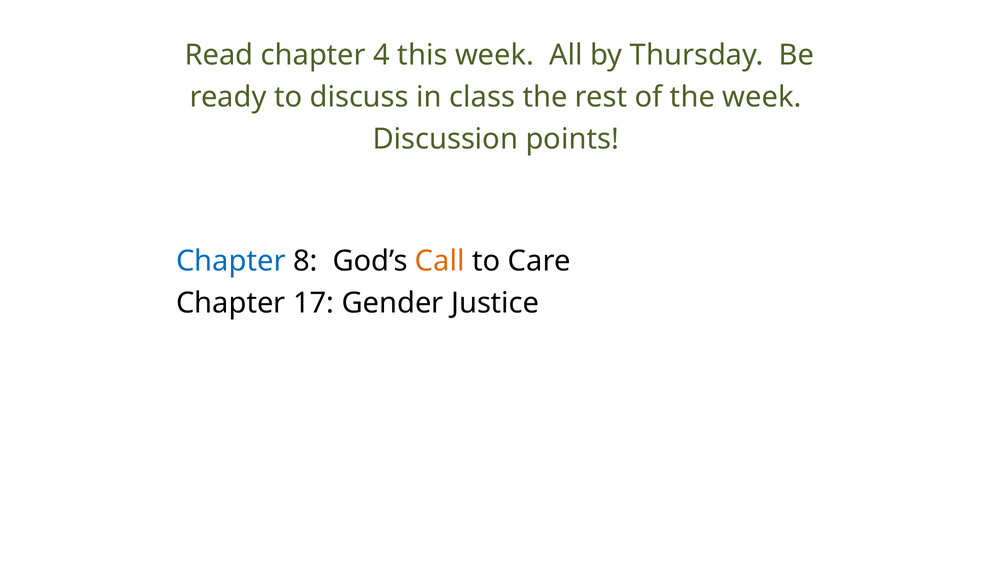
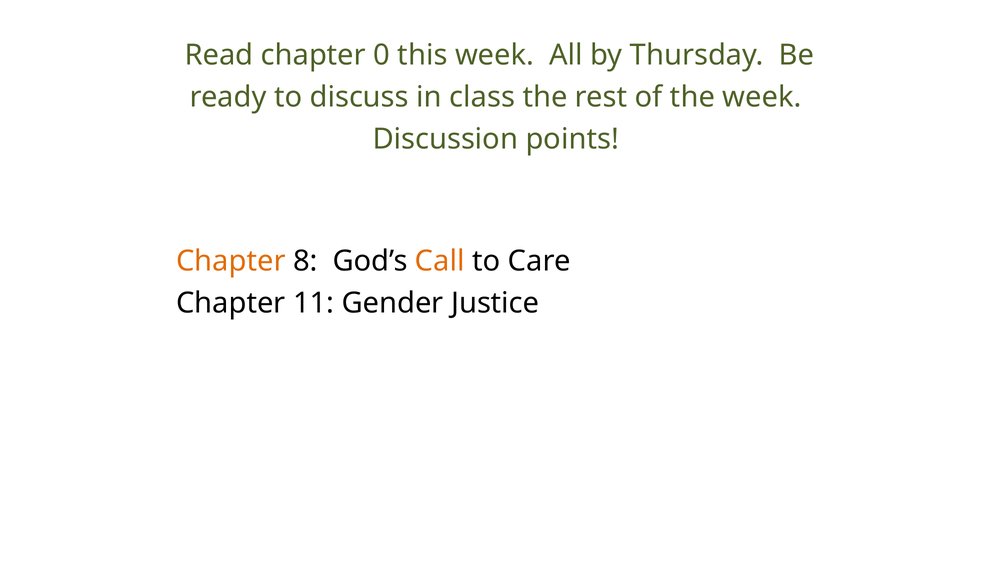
4: 4 -> 0 (382, 55)
Chapter colour: blue -> orange (231, 261)
17: 17 -> 11 (314, 303)
